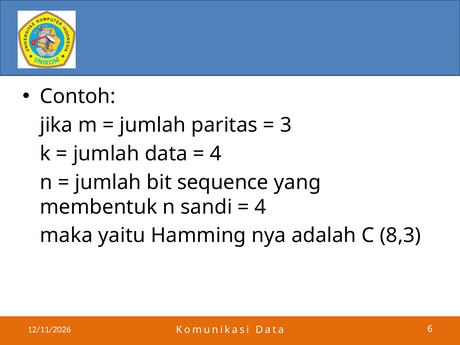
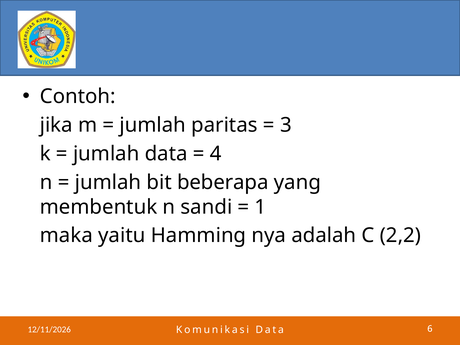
sequence: sequence -> beberapa (223, 182)
4: 4 -> 1 (260, 207)
8,3: 8,3 -> 2,2 (400, 236)
